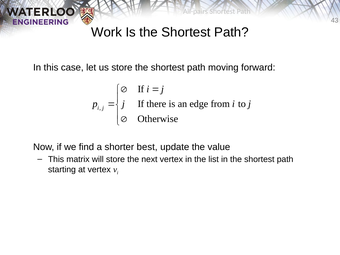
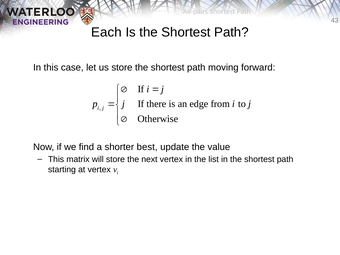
Work: Work -> Each (106, 32)
